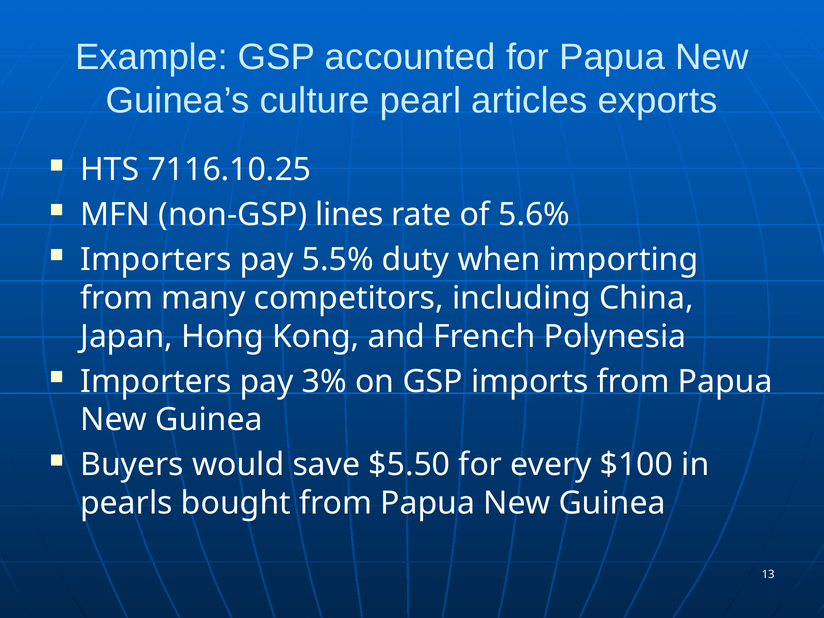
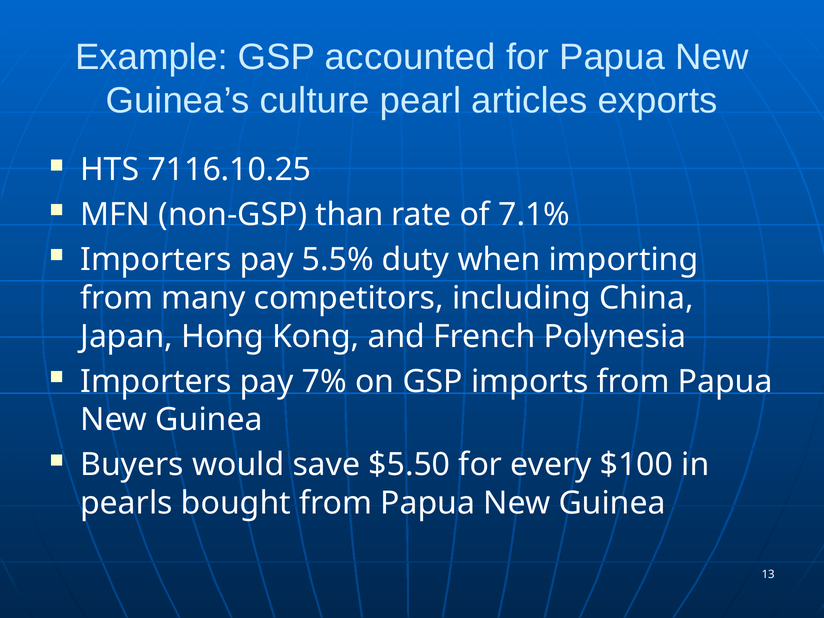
lines: lines -> than (349, 215)
5.6%: 5.6% -> 7.1% (534, 215)
3%: 3% -> 7% (324, 381)
